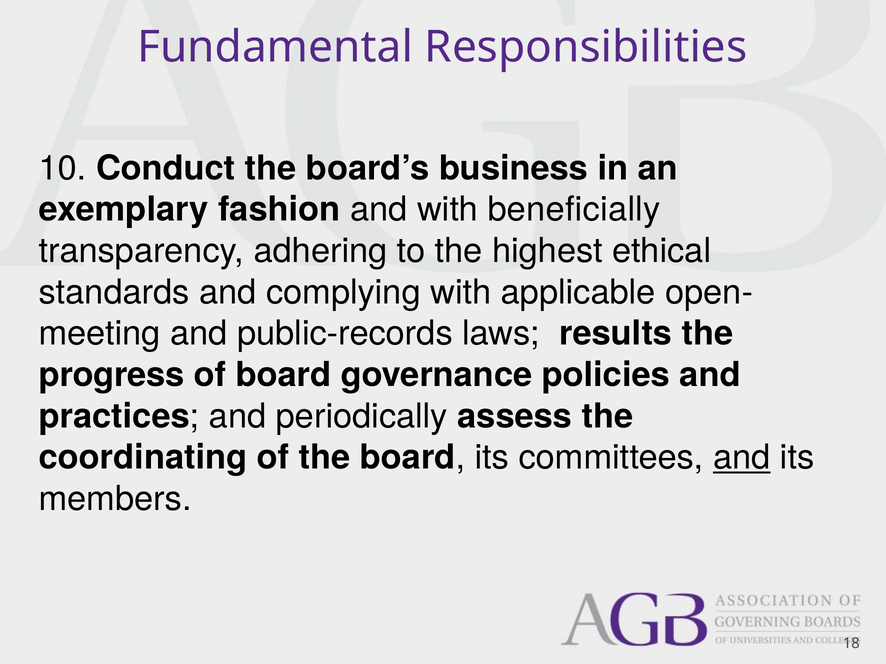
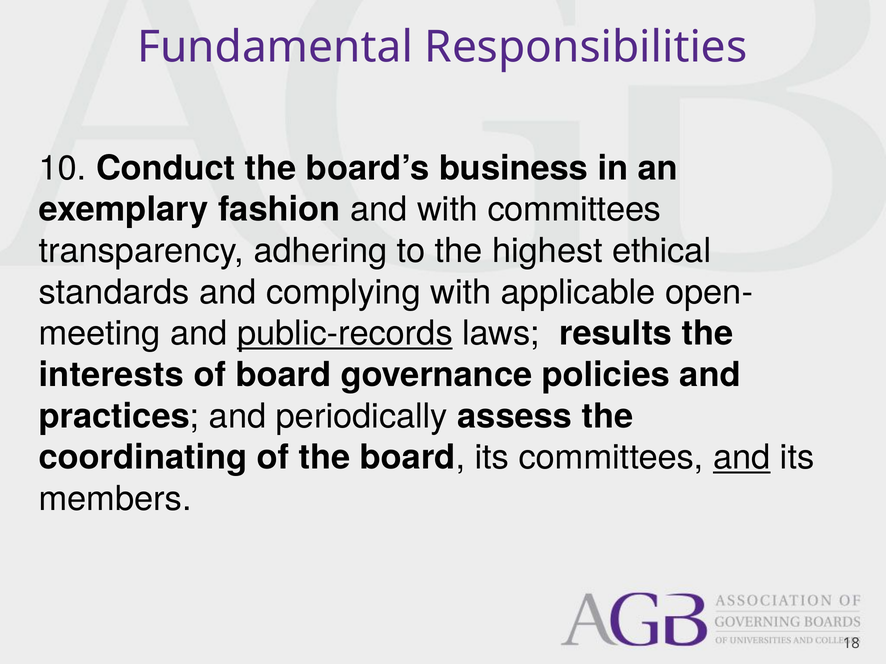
with beneficially: beneficially -> committees (574, 210)
public-records underline: none -> present (345, 334)
progress: progress -> interests (111, 375)
